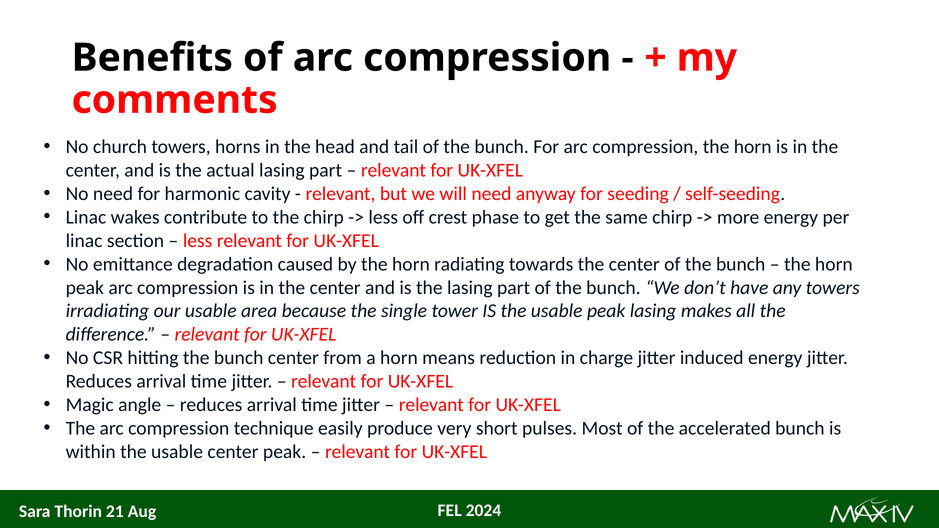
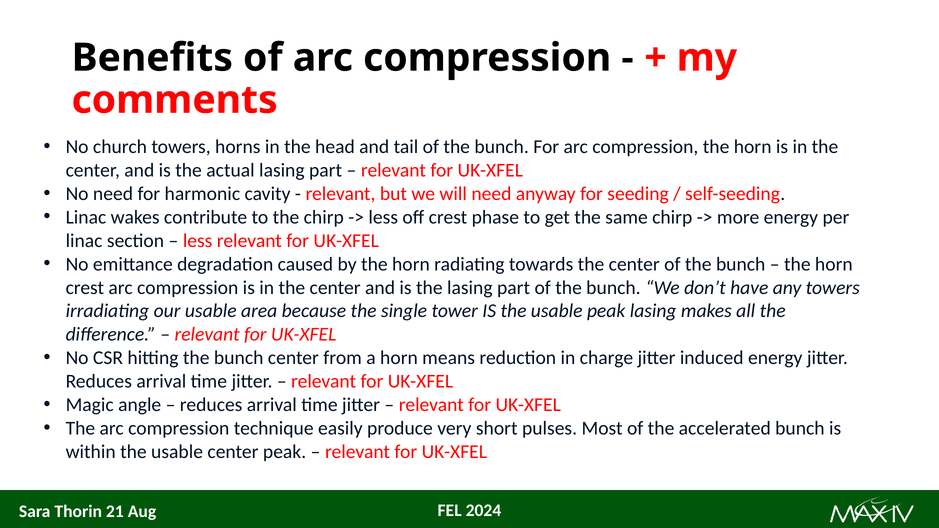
peak: peak -> crest (85, 288)
